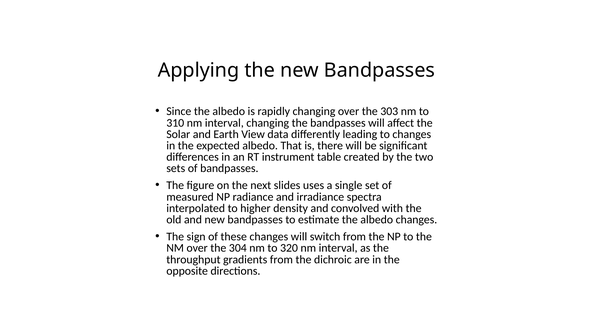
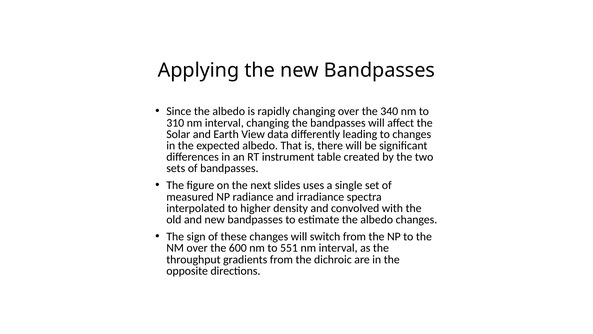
303: 303 -> 340 (389, 111)
304: 304 -> 600 (238, 248)
320: 320 -> 551 (289, 248)
